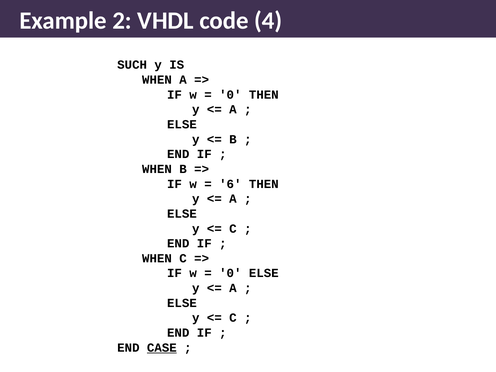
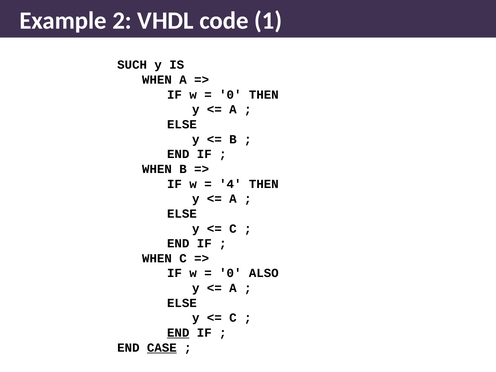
4: 4 -> 1 (268, 21)
6: 6 -> 4 (230, 184)
0 ELSE: ELSE -> ALSO (264, 273)
END underline: none -> present (178, 333)
